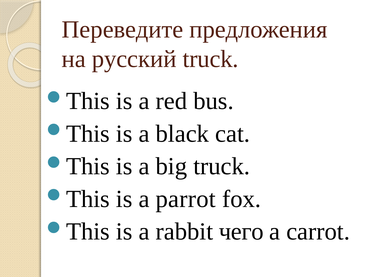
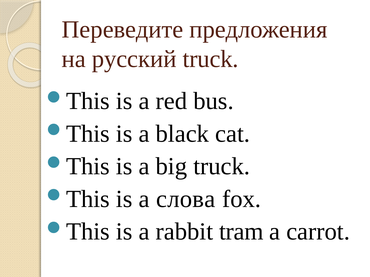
parrot: parrot -> слова (186, 199)
чего: чего -> tram (241, 232)
